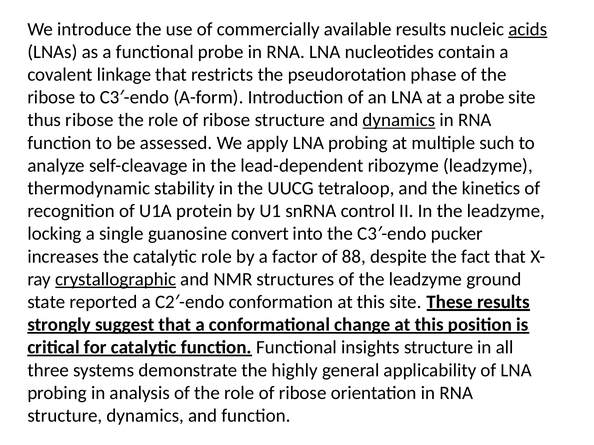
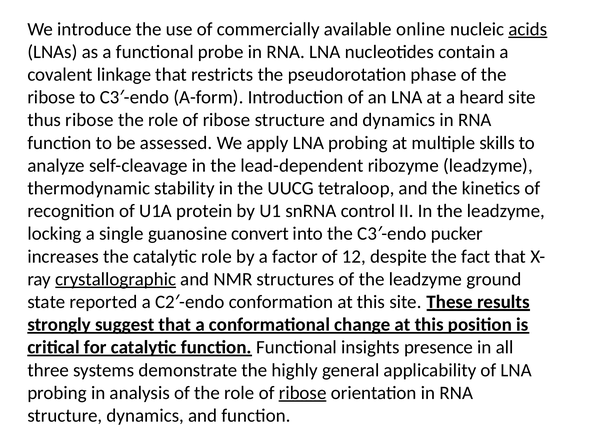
available results: results -> online (421, 29)
a probe: probe -> heard (482, 97)
dynamics underline: present -> none (399, 120)
such: such -> skills (497, 143)
88: 88 -> 12 (354, 257)
insights structure: structure -> presence (439, 348)
ribose underline: none -> present (303, 393)
